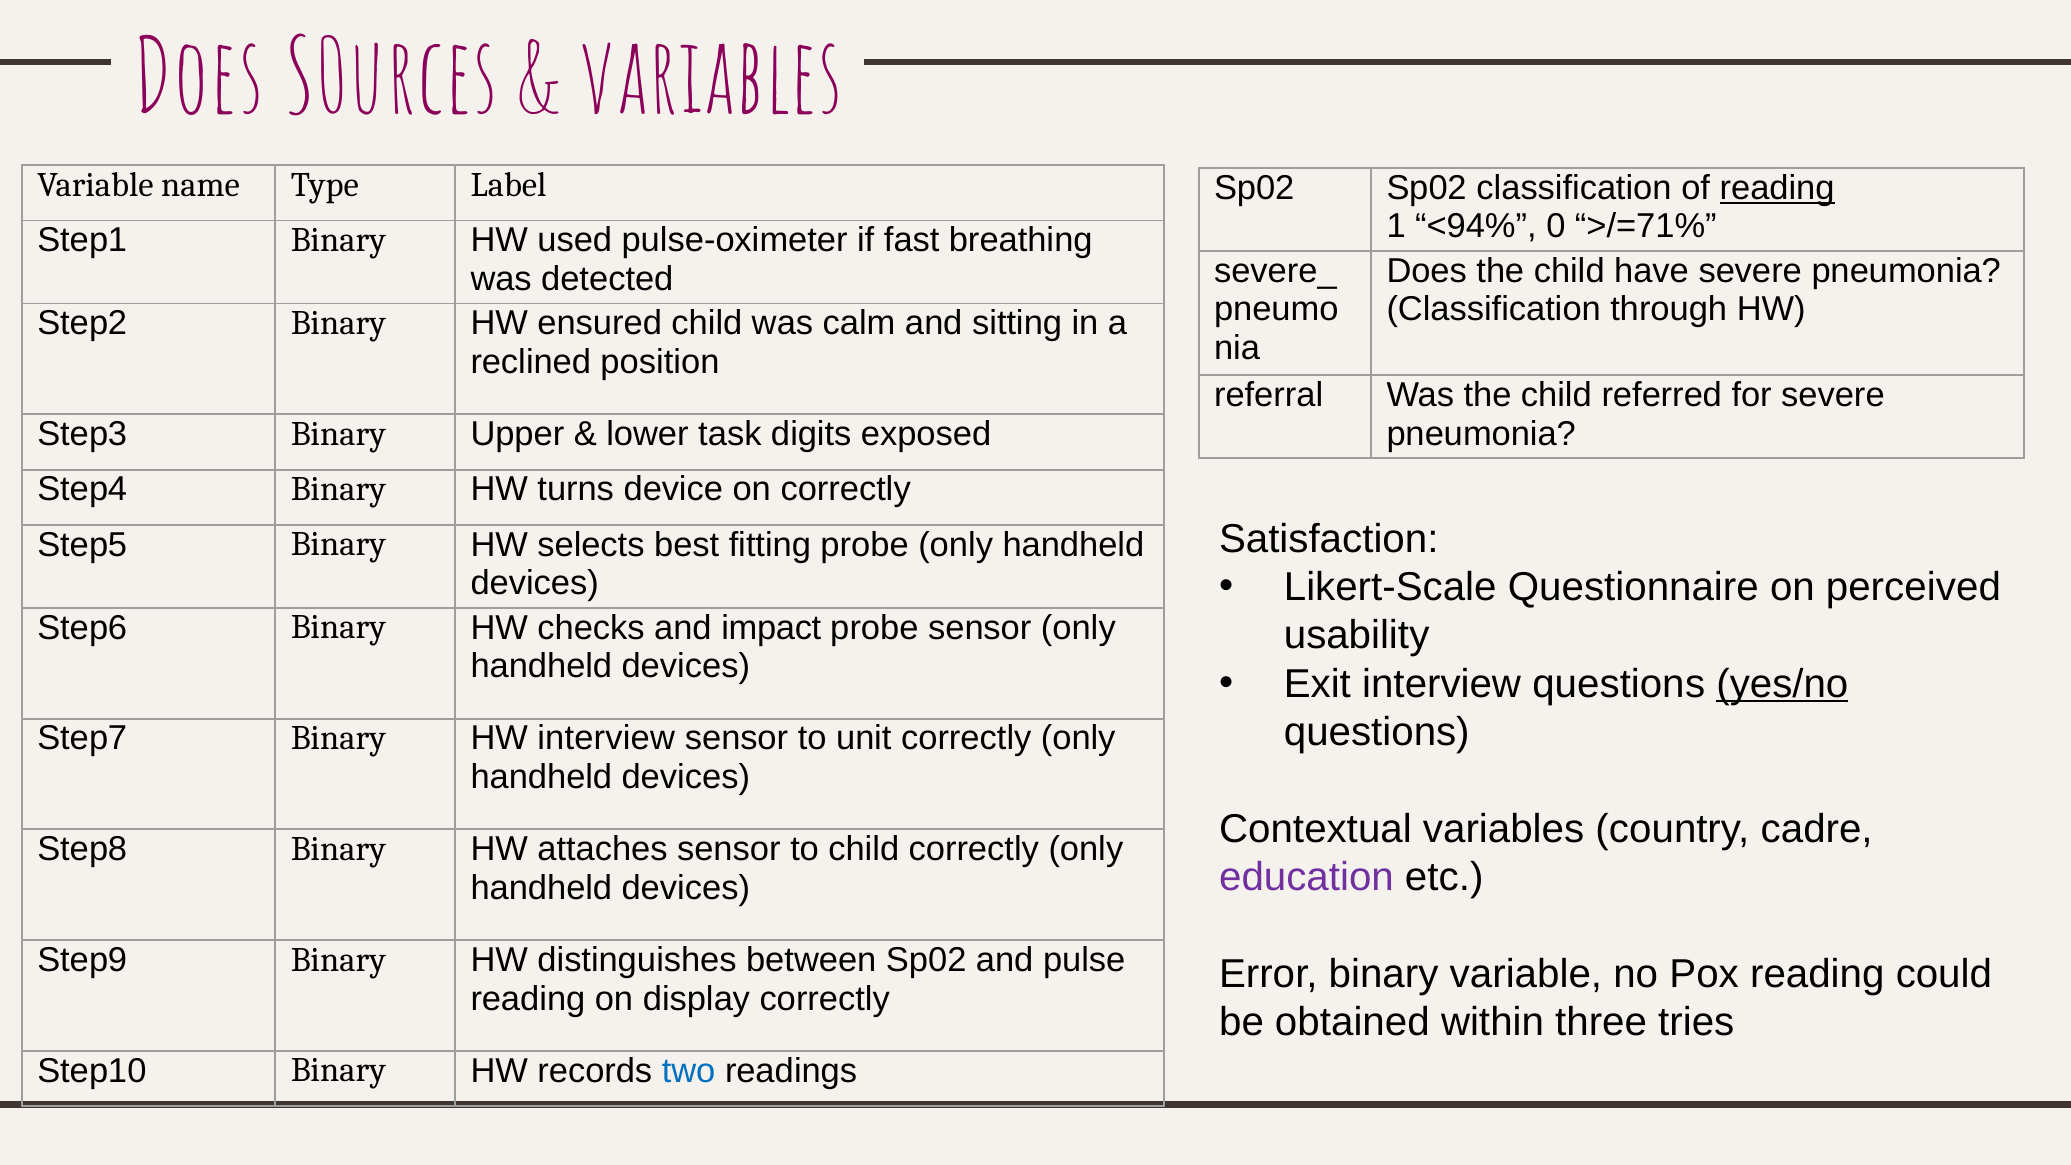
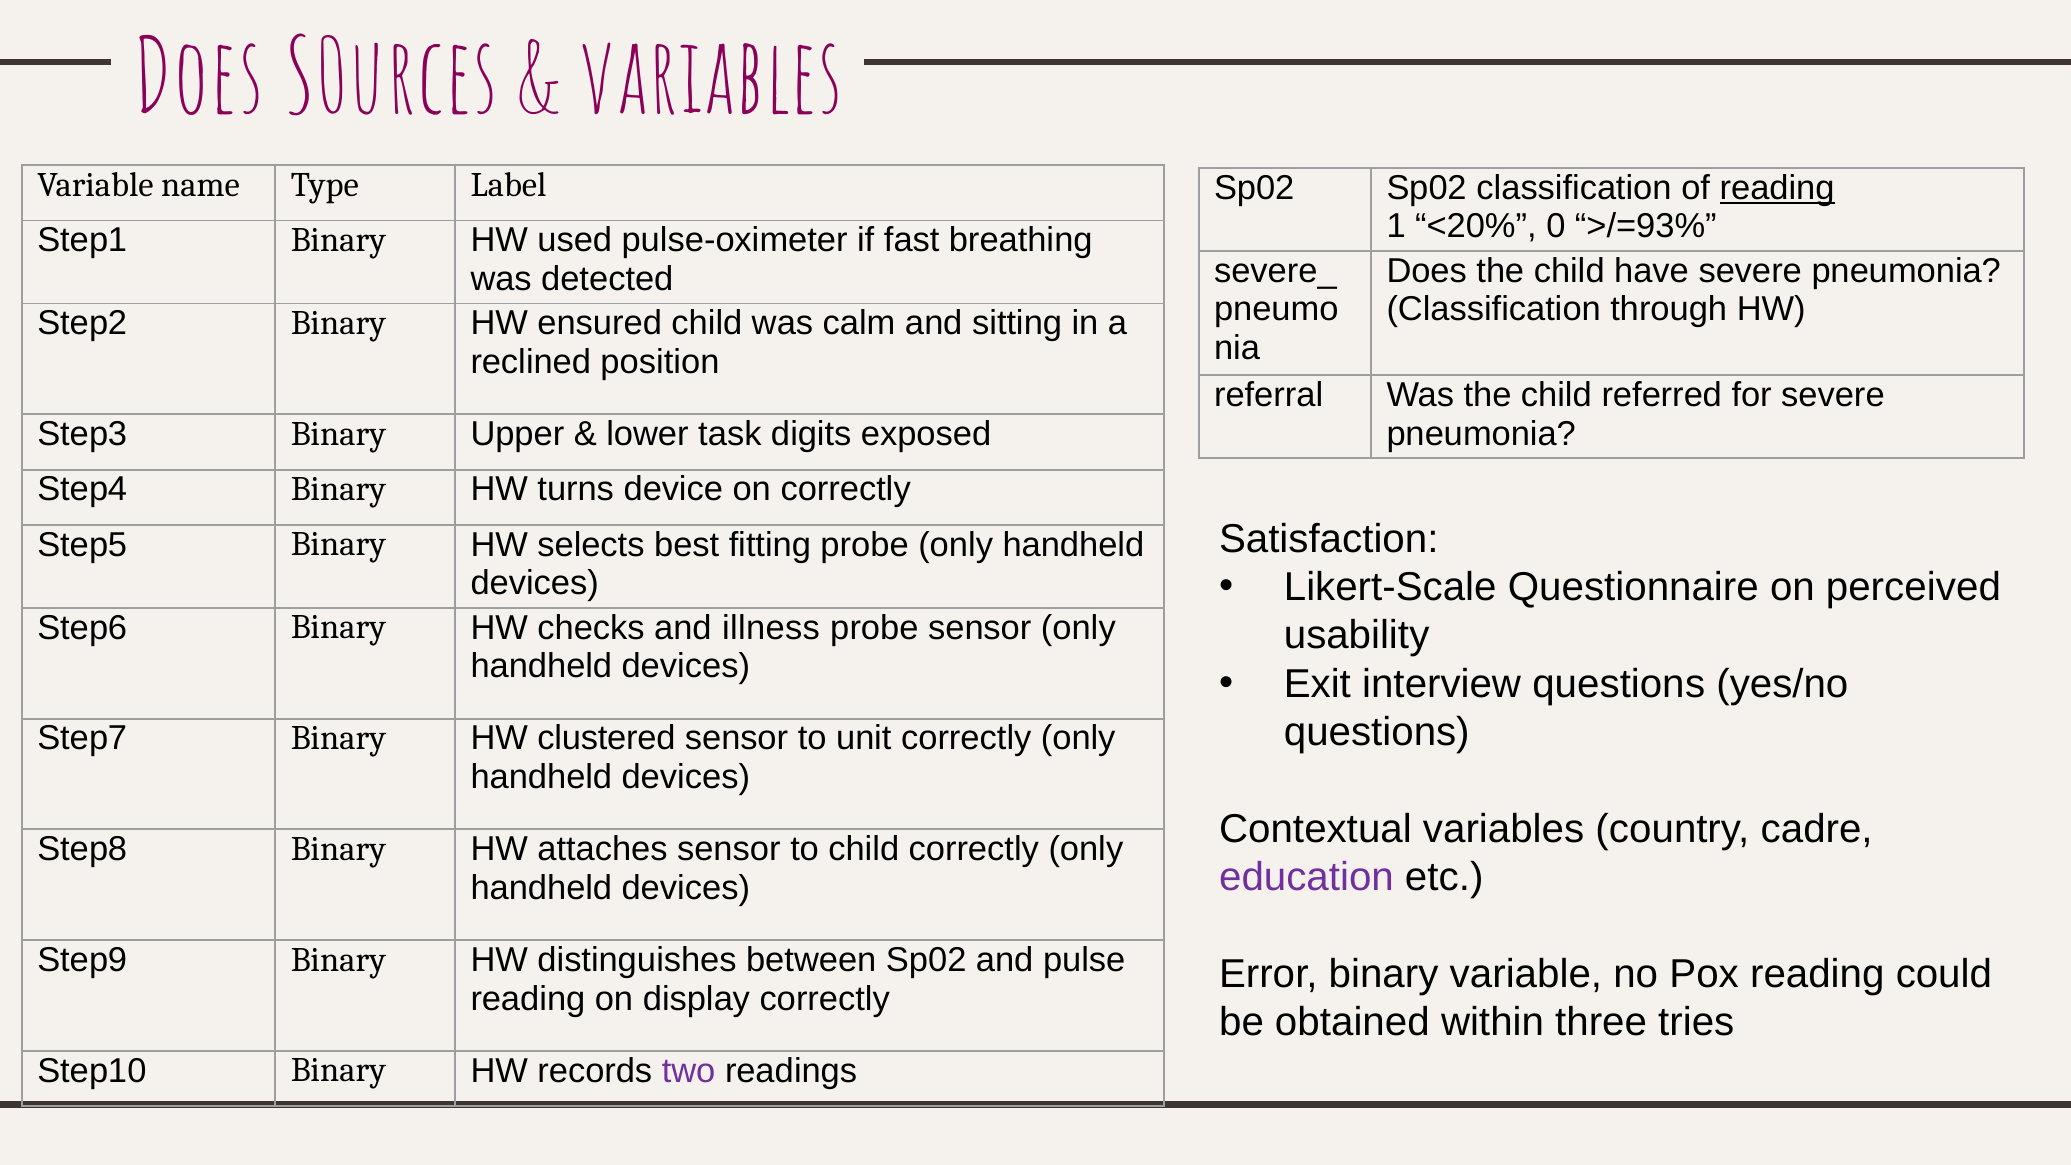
<94%: <94% -> <20% (1476, 226)
>/=71%: >/=71% -> >/=93% (1646, 226)
impact: impact -> illness (771, 628)
yes/no underline: present -> none (1782, 684)
HW interview: interview -> clustered (606, 739)
two colour: blue -> purple (689, 1071)
